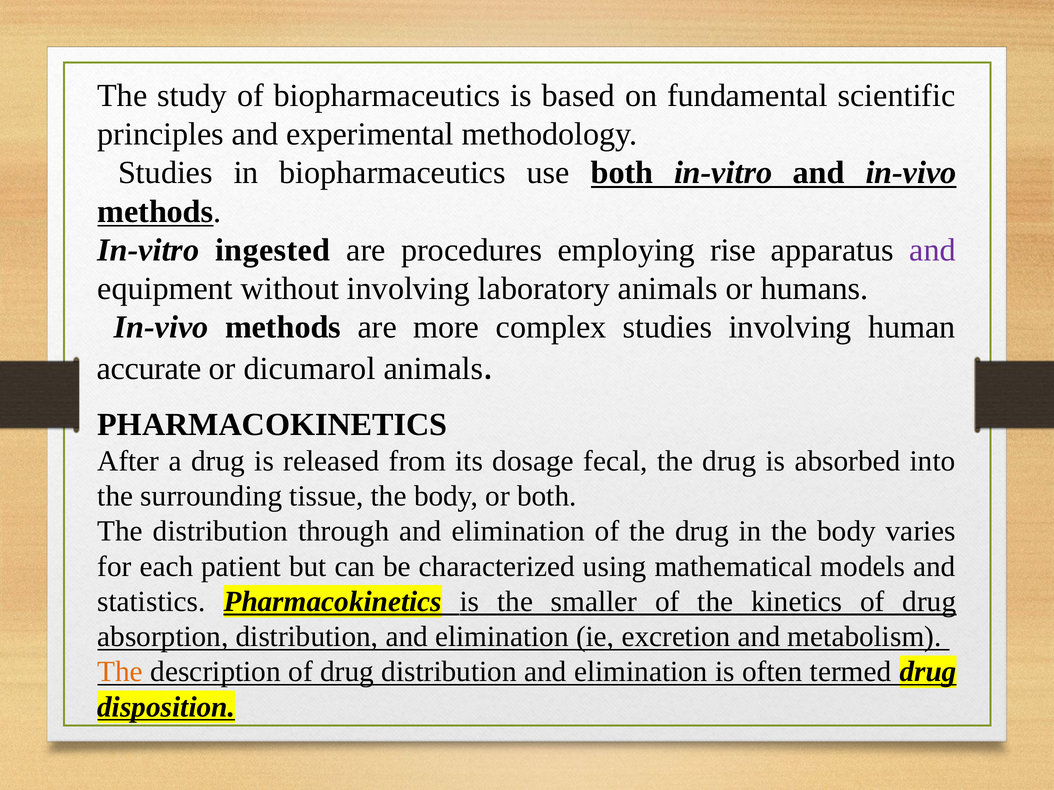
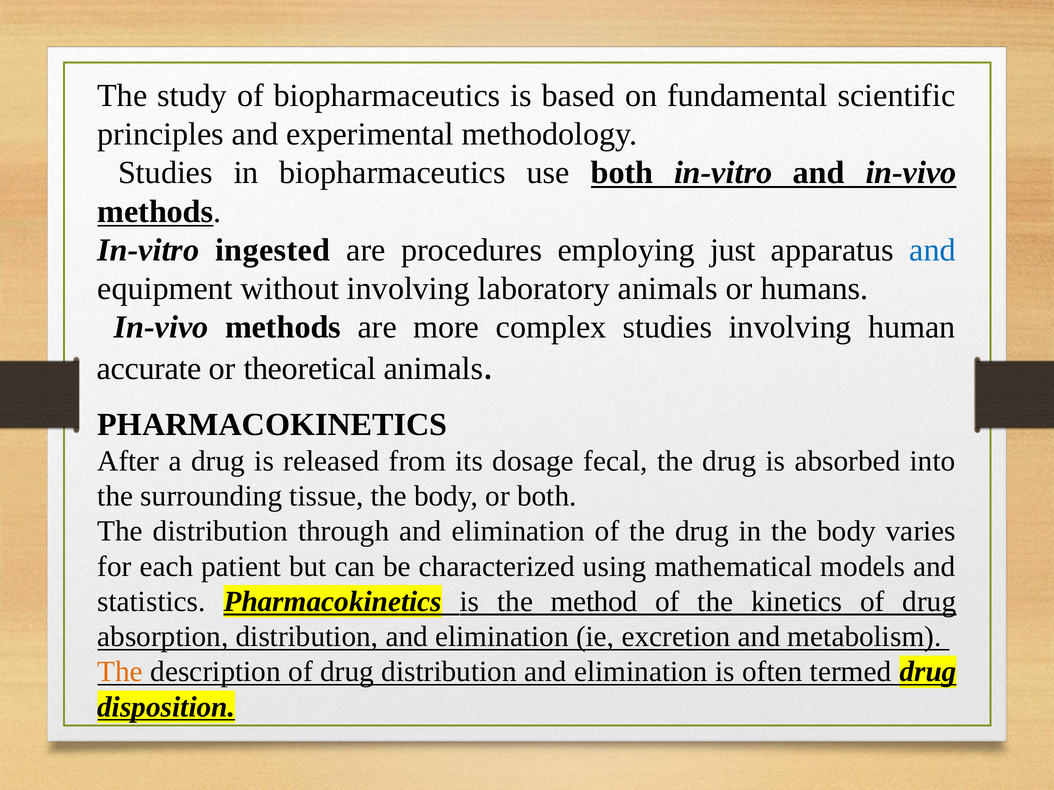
rise: rise -> just (733, 250)
and colour: purple -> blue (933, 250)
dicumarol: dicumarol -> theoretical (310, 369)
smaller: smaller -> method (594, 602)
